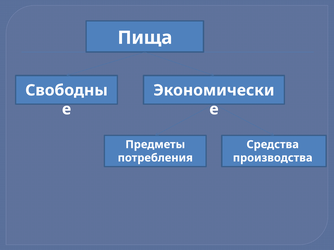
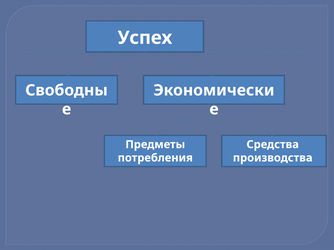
Пища: Пища -> Успех (145, 38)
